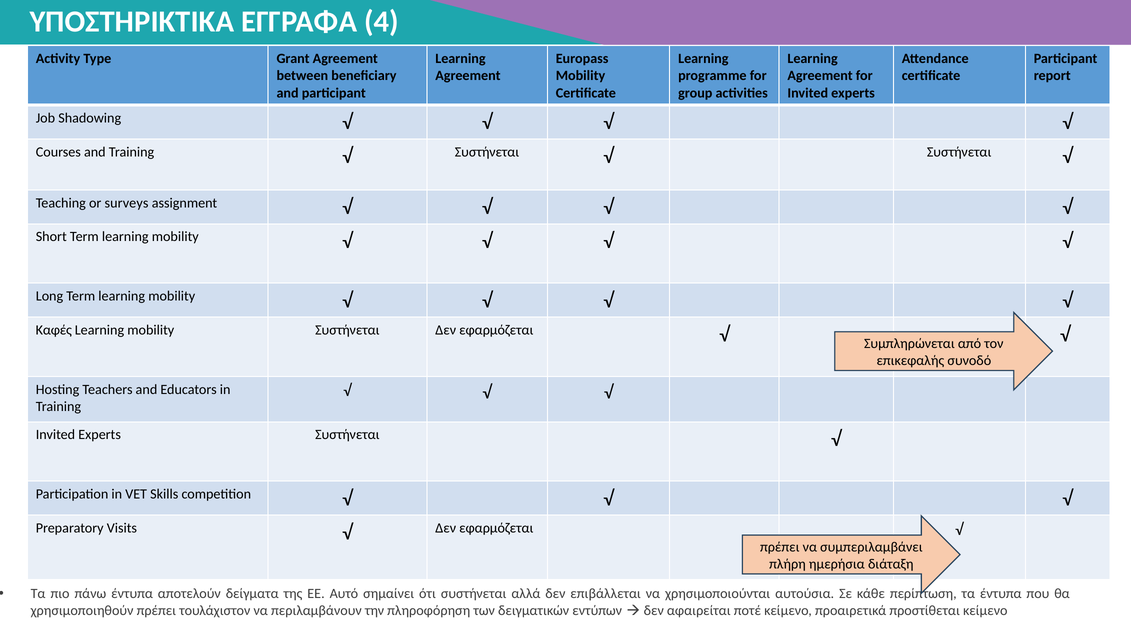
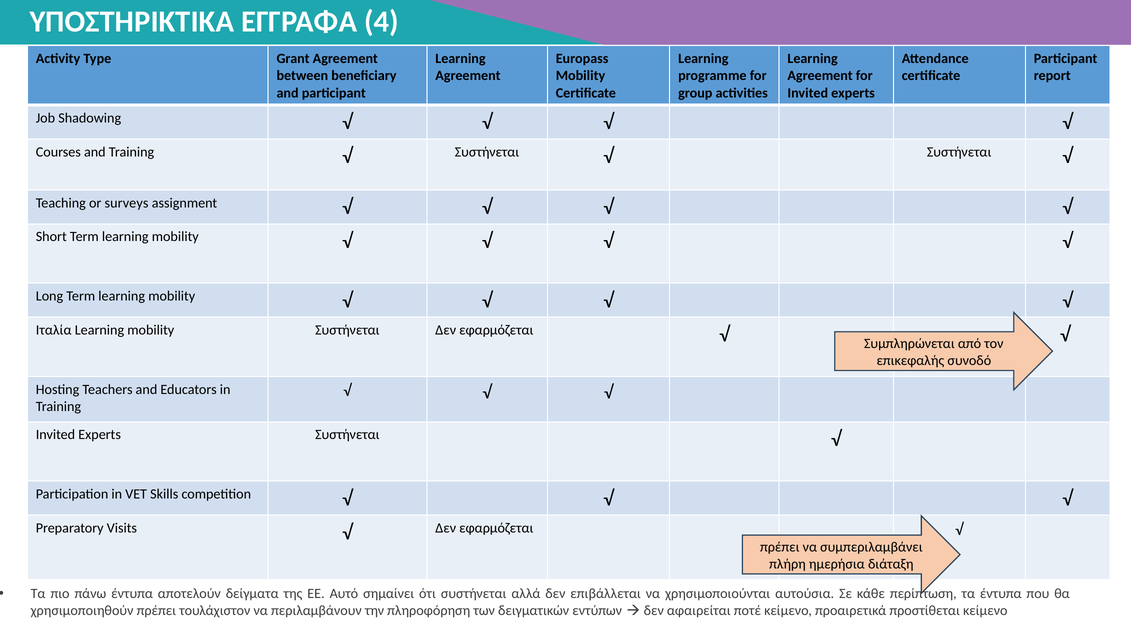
Καφές: Καφές -> Ιταλία (54, 330)
